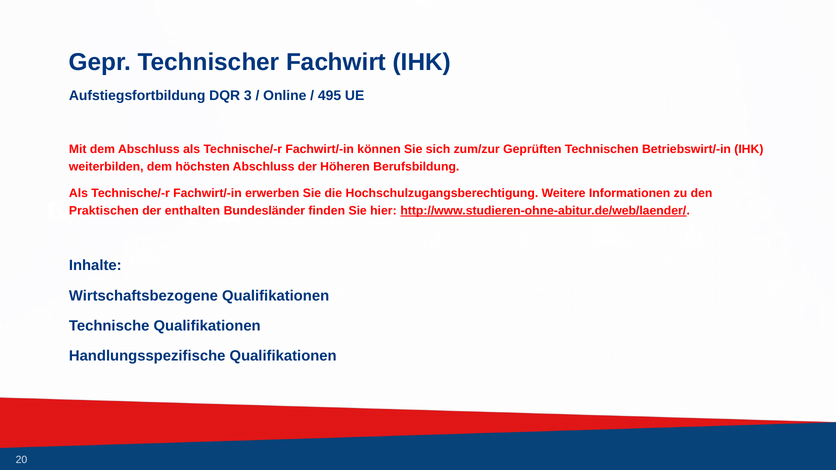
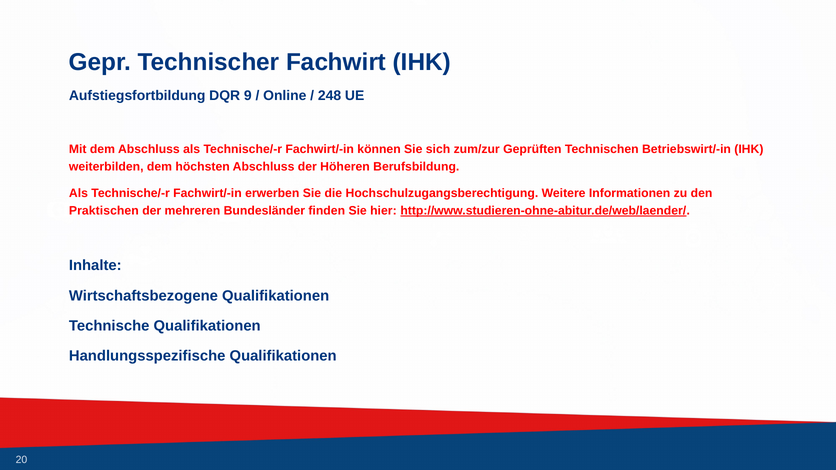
3: 3 -> 9 (248, 96)
495: 495 -> 248 (330, 96)
enthalten: enthalten -> mehreren (192, 211)
